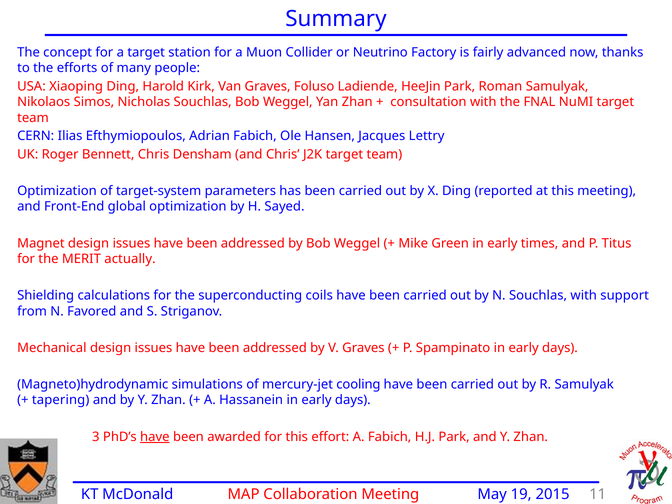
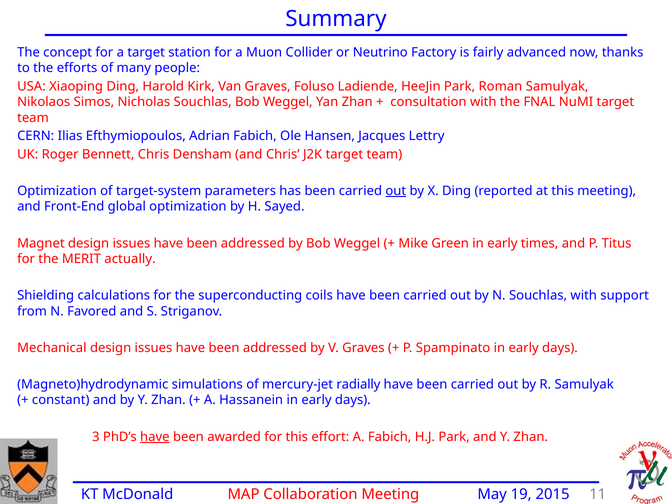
out underline: none -> present (396, 191)
cooling: cooling -> radially (358, 384)
tapering: tapering -> constant (61, 400)
